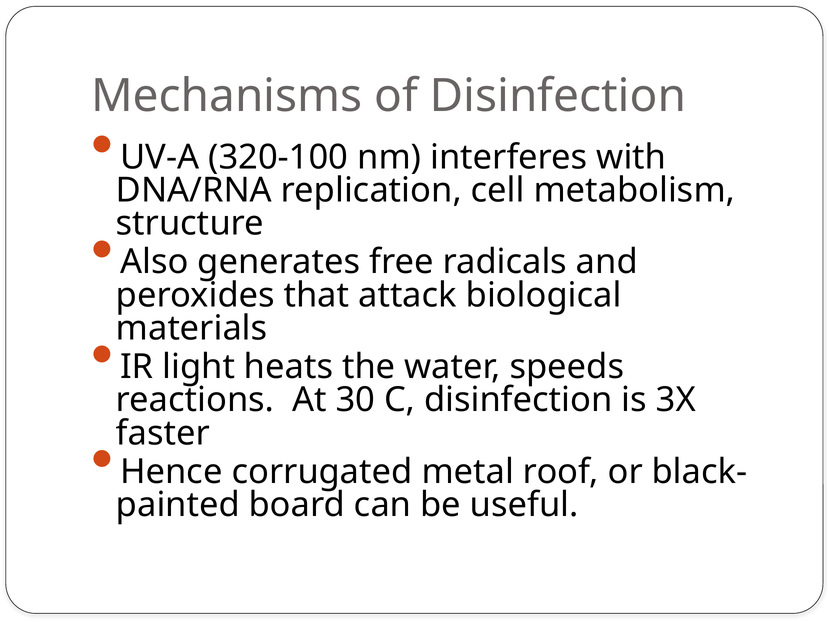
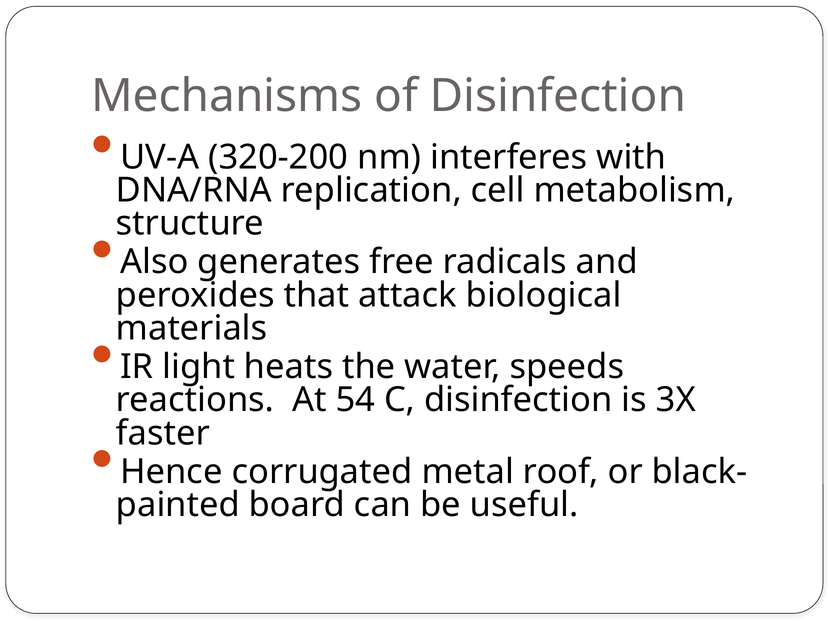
320-100: 320-100 -> 320-200 (278, 157)
30: 30 -> 54 (355, 400)
